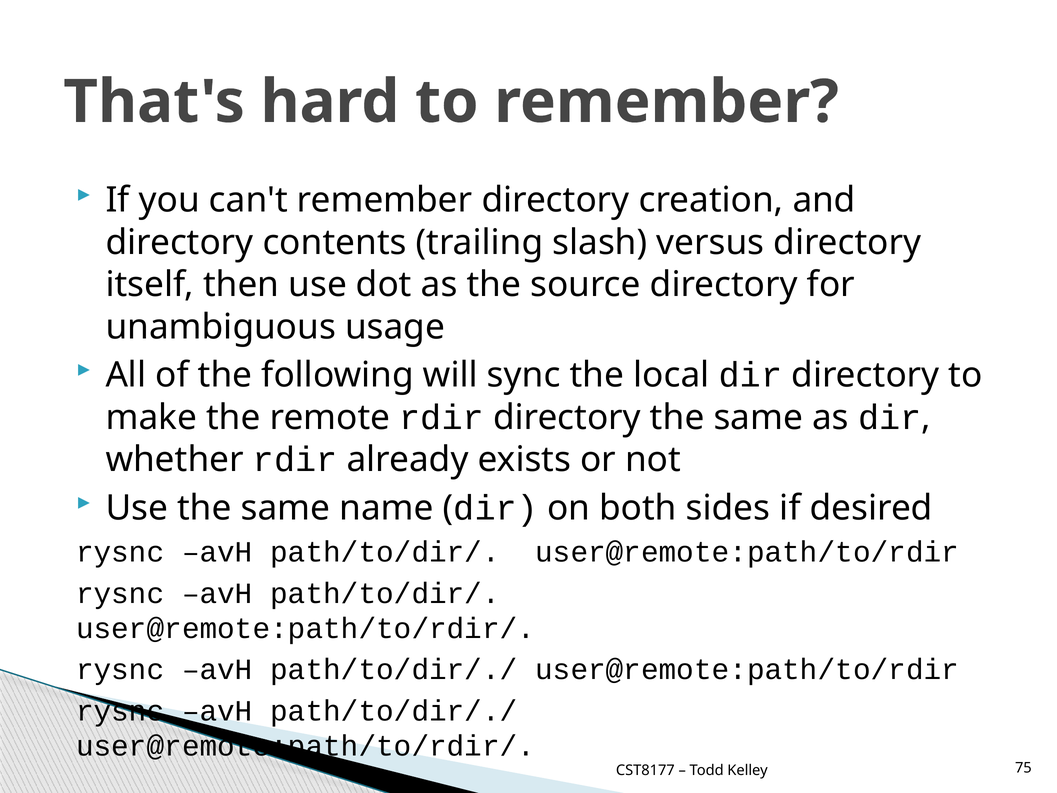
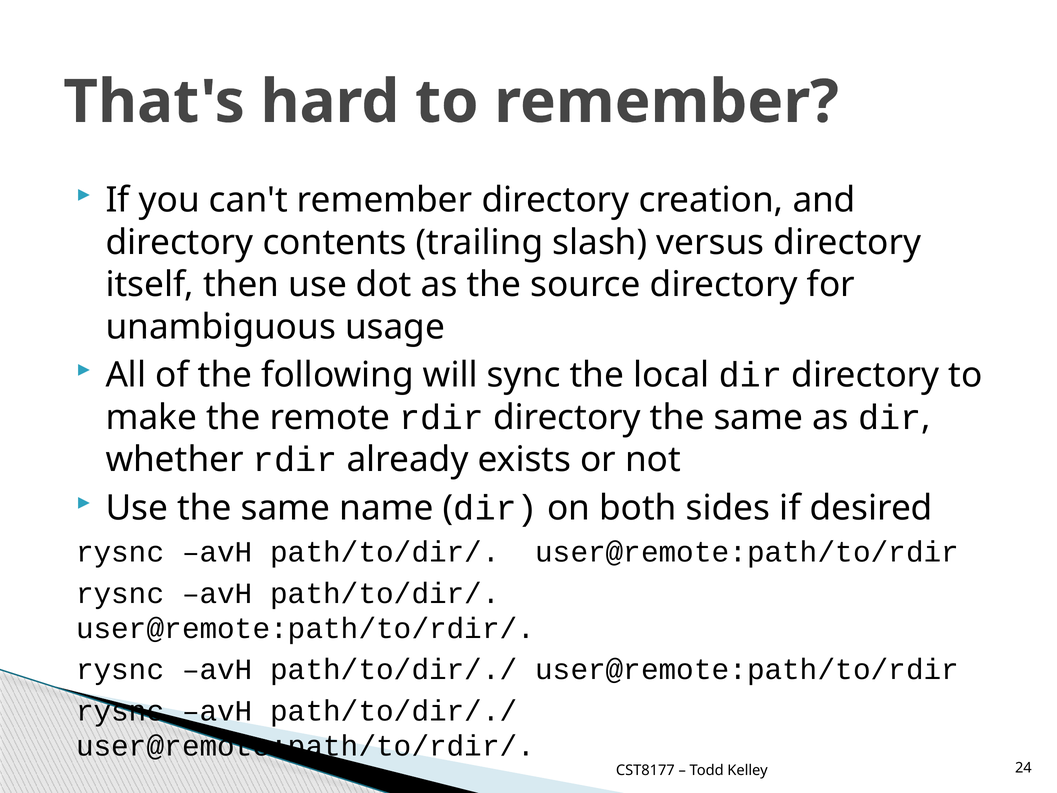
75: 75 -> 24 (1023, 768)
